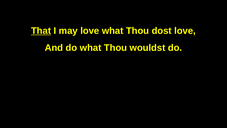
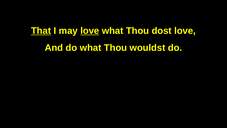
love underline: none -> present (90, 31)
